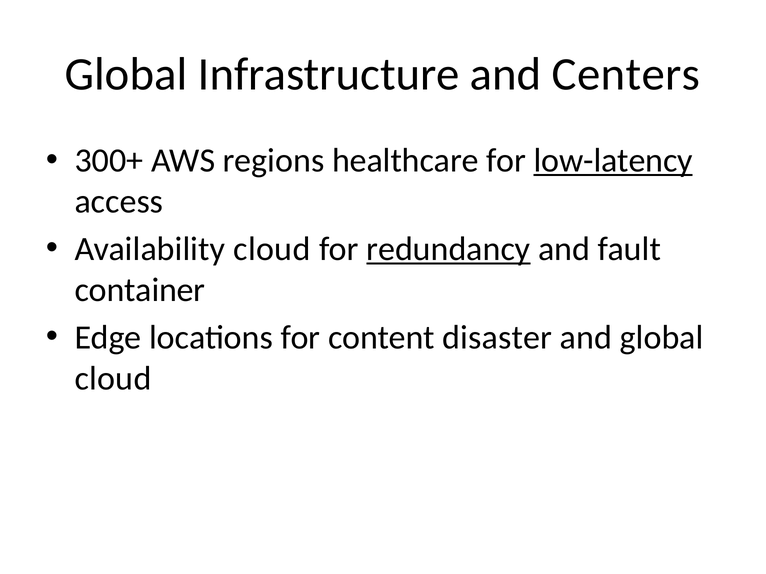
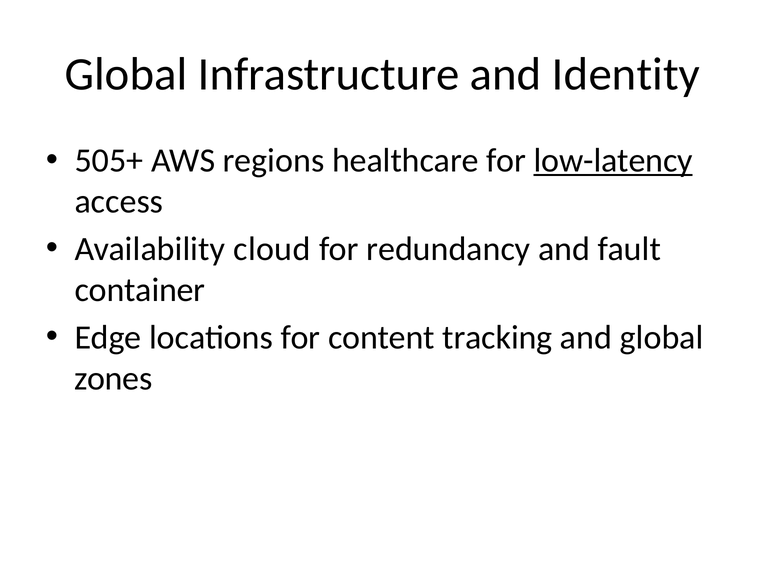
Centers: Centers -> Identity (626, 74)
300+: 300+ -> 505+ (109, 161)
redundancy underline: present -> none (448, 249)
disaster: disaster -> tracking (497, 338)
cloud: cloud -> zones (113, 379)
